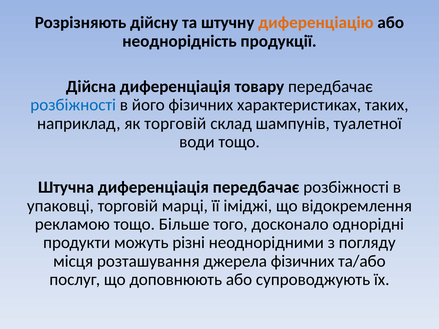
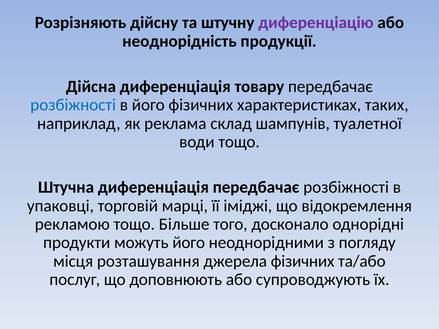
диференціацію colour: orange -> purple (316, 23)
як торговій: торговій -> реклама (175, 124)
можуть різні: різні -> його (189, 243)
